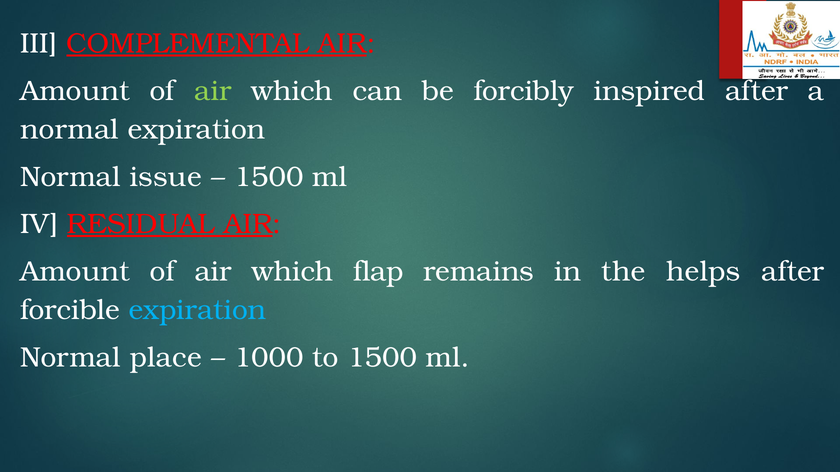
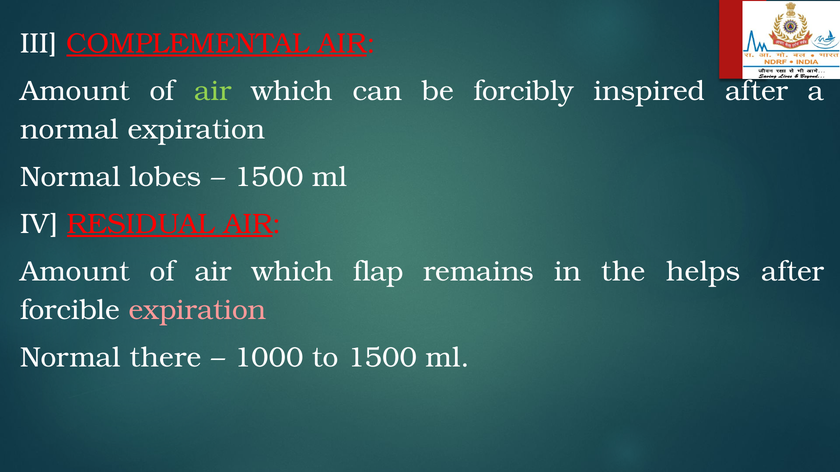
issue: issue -> lobes (166, 177)
expiration colour: light blue -> pink (198, 310)
place: place -> there (166, 358)
